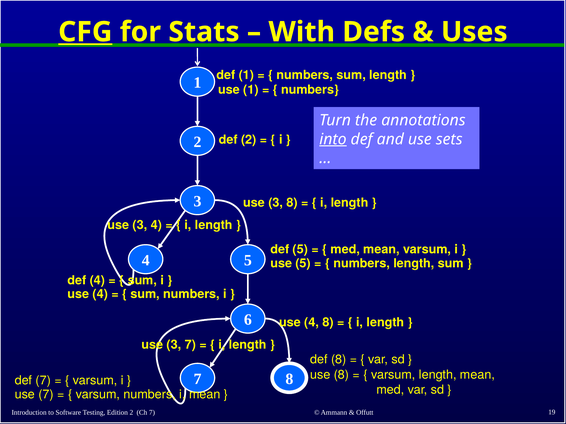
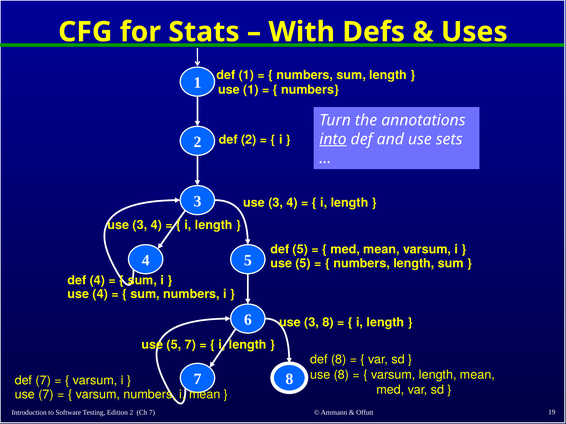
CFG underline: present -> none (85, 32)
8: 8 -> 4 (292, 203)
4: 4 -> 3 (312, 323)
3: 3 -> 5 (174, 345)
